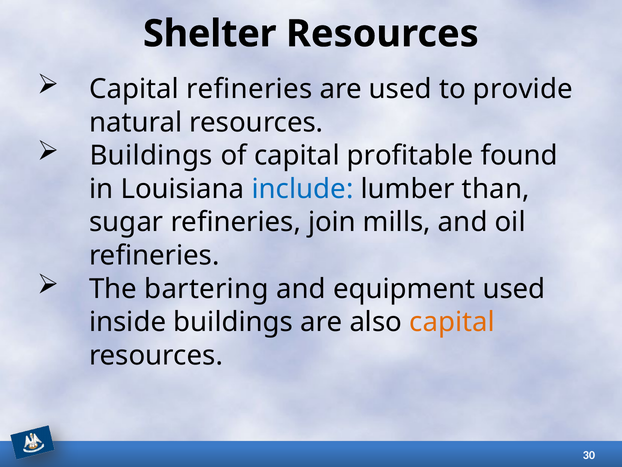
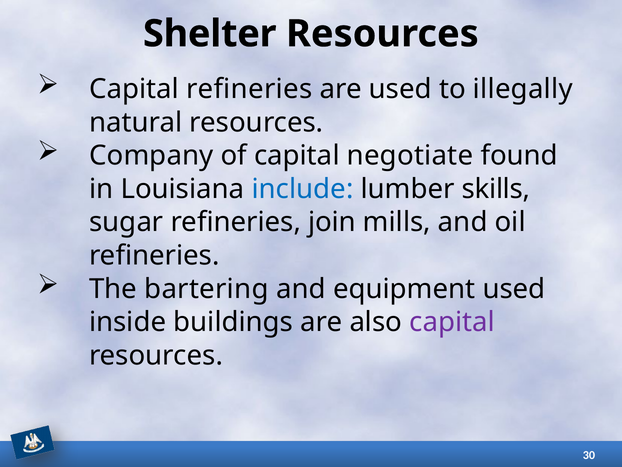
provide: provide -> illegally (523, 89)
Buildings: Buildings -> Company (151, 156)
profitable: profitable -> negotiate (410, 156)
than: than -> skills (496, 189)
capital colour: orange -> purple (452, 322)
